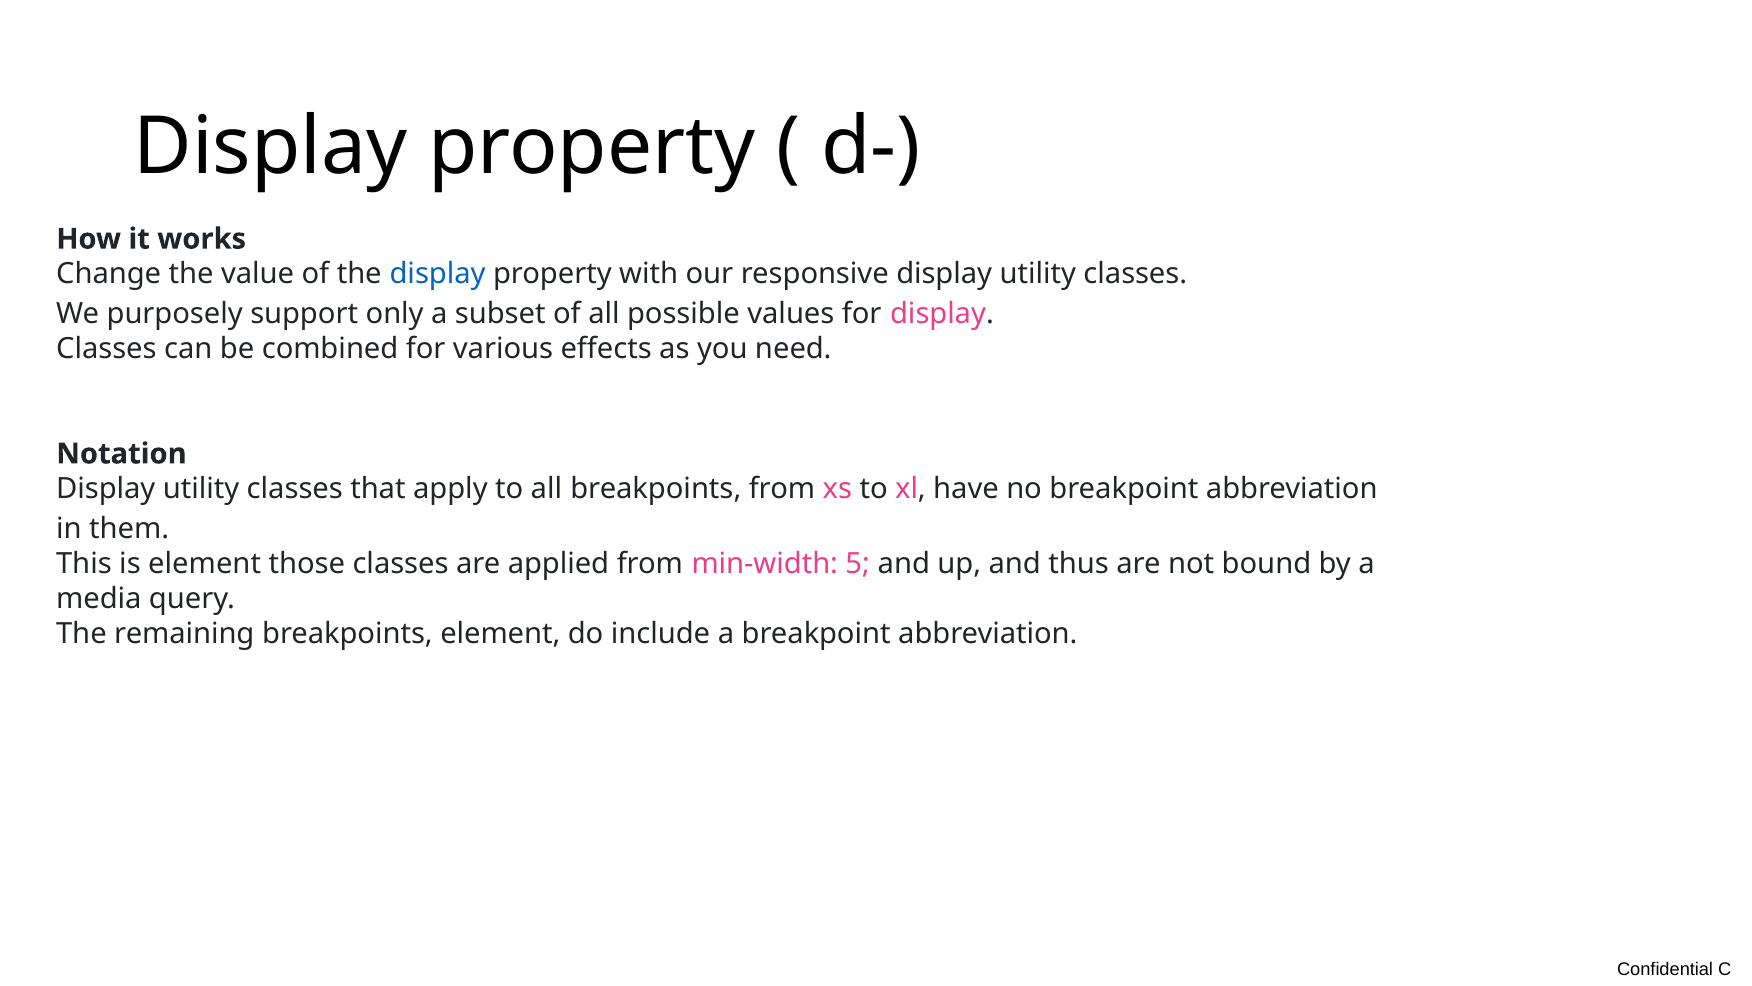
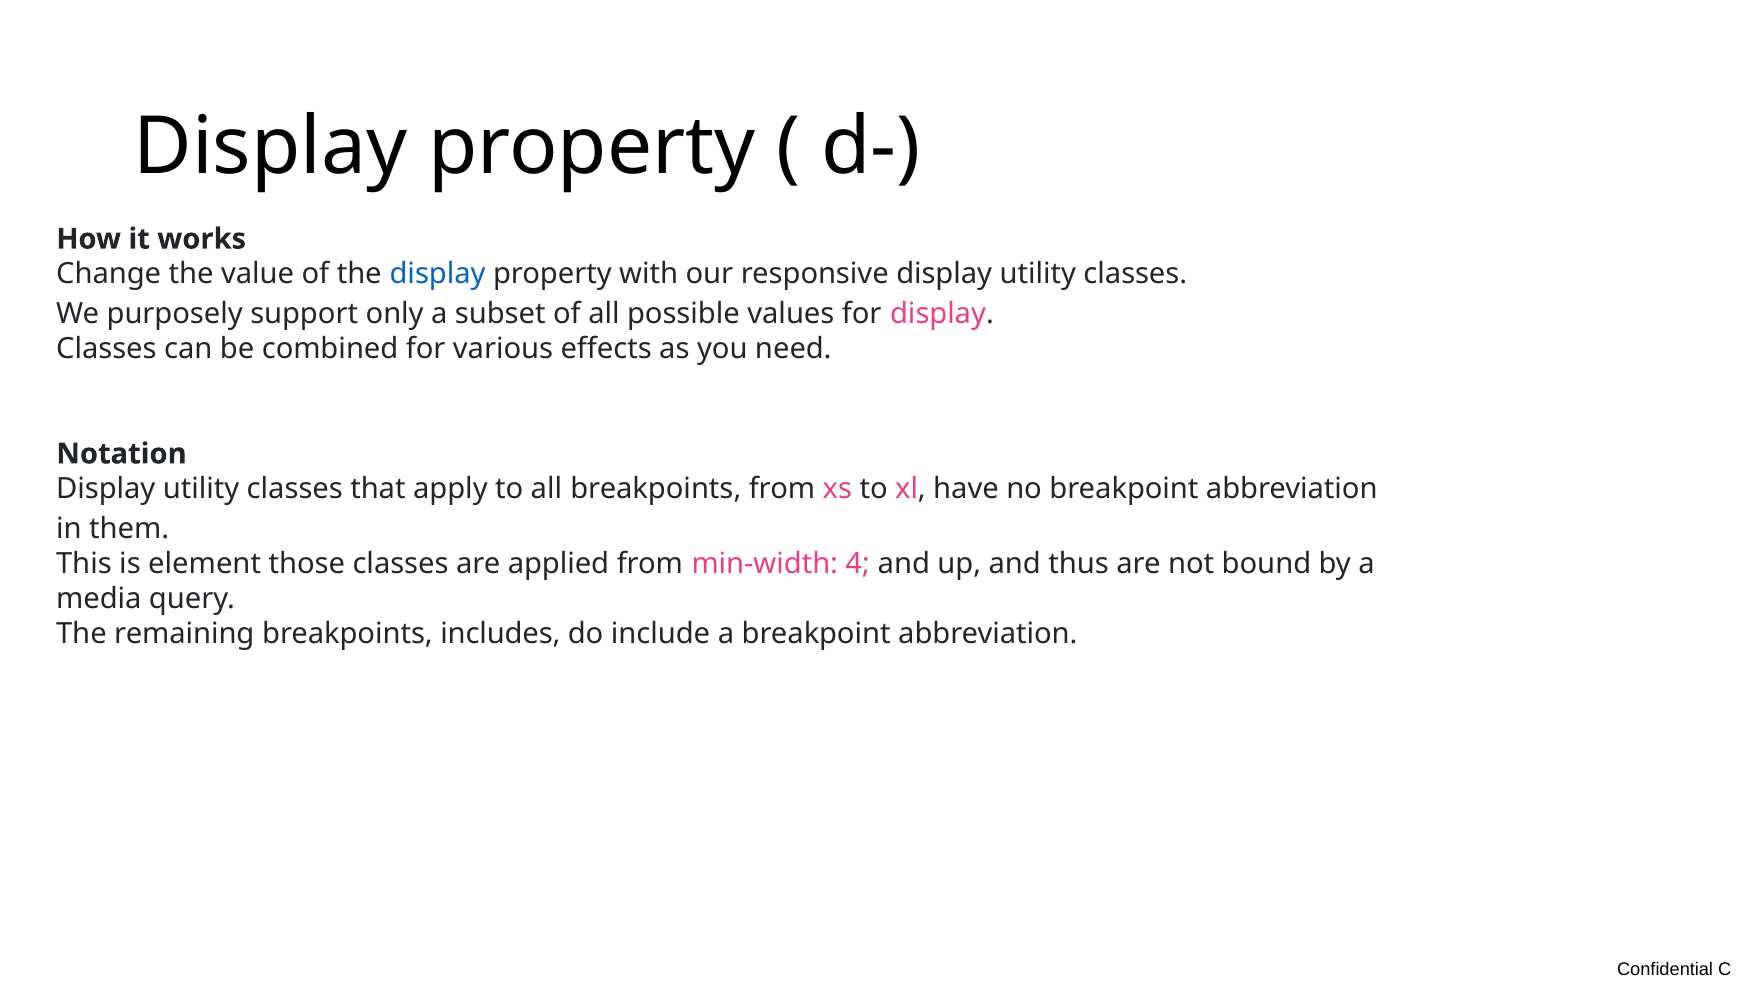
5: 5 -> 4 (858, 563)
breakpoints element: element -> includes (500, 633)
